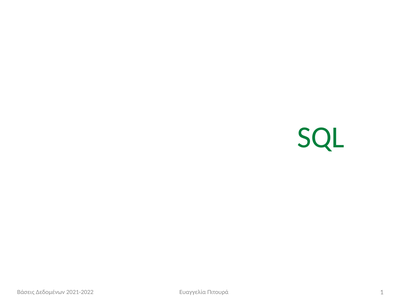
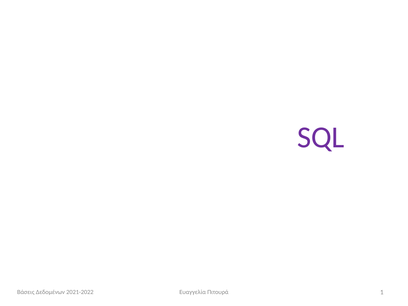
SQL colour: green -> purple (321, 137)
